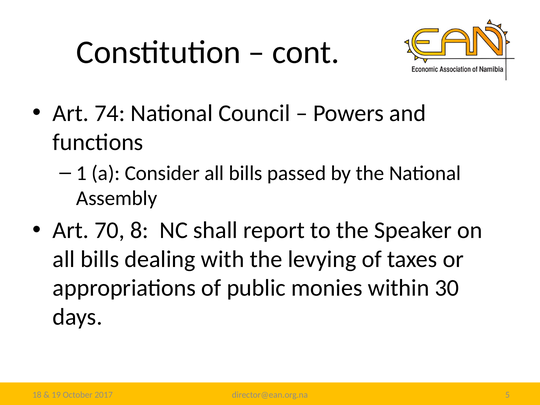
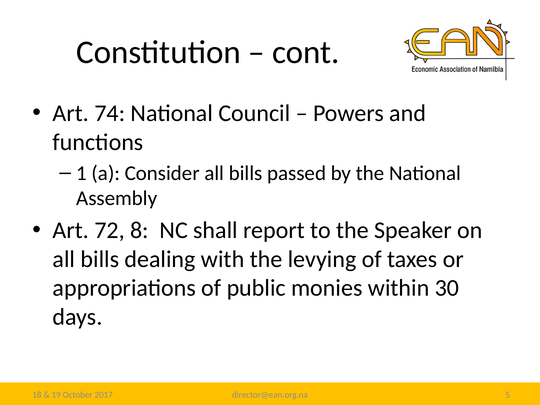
70: 70 -> 72 (110, 230)
